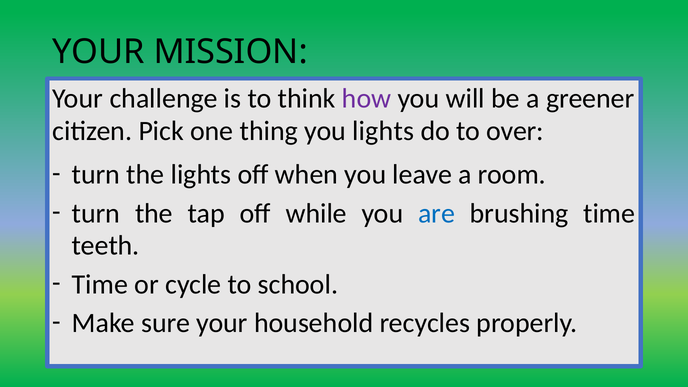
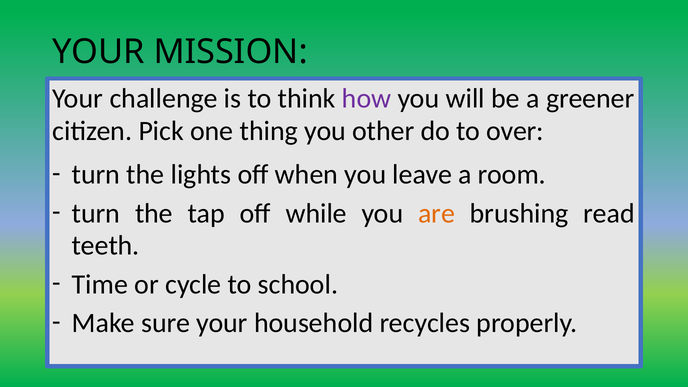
you lights: lights -> other (383, 131)
are colour: blue -> orange (437, 213)
brushing time: time -> read (609, 213)
